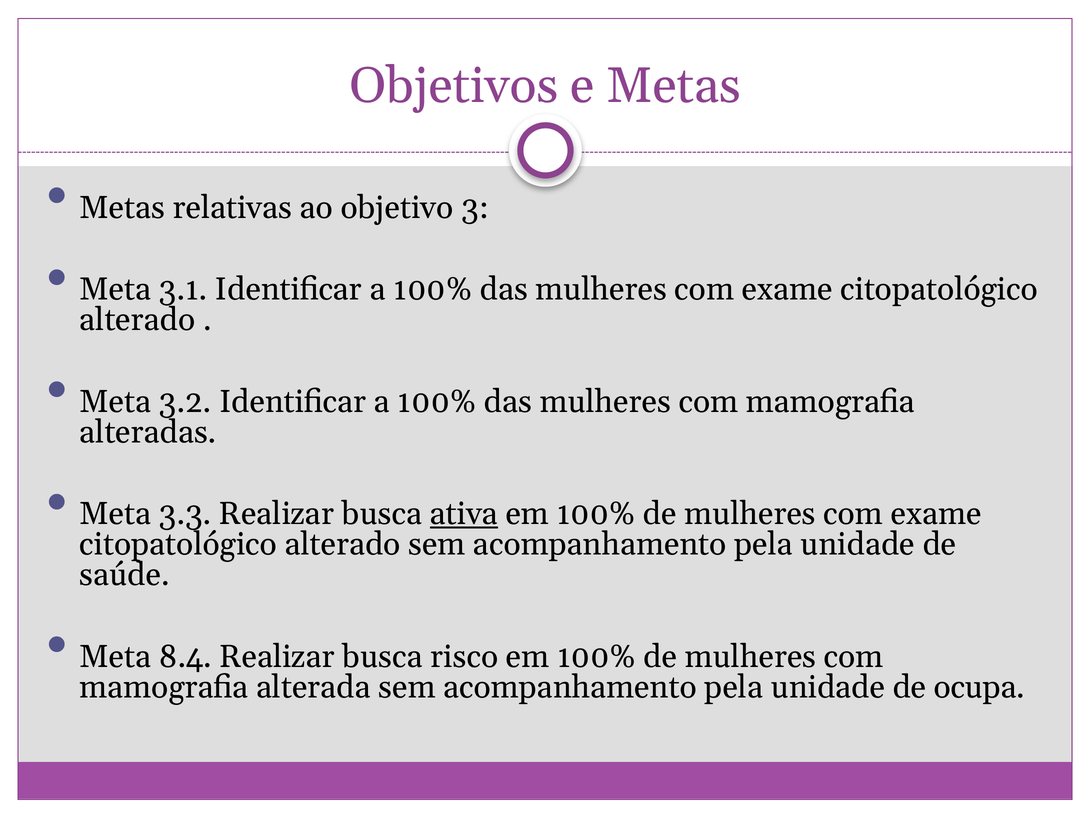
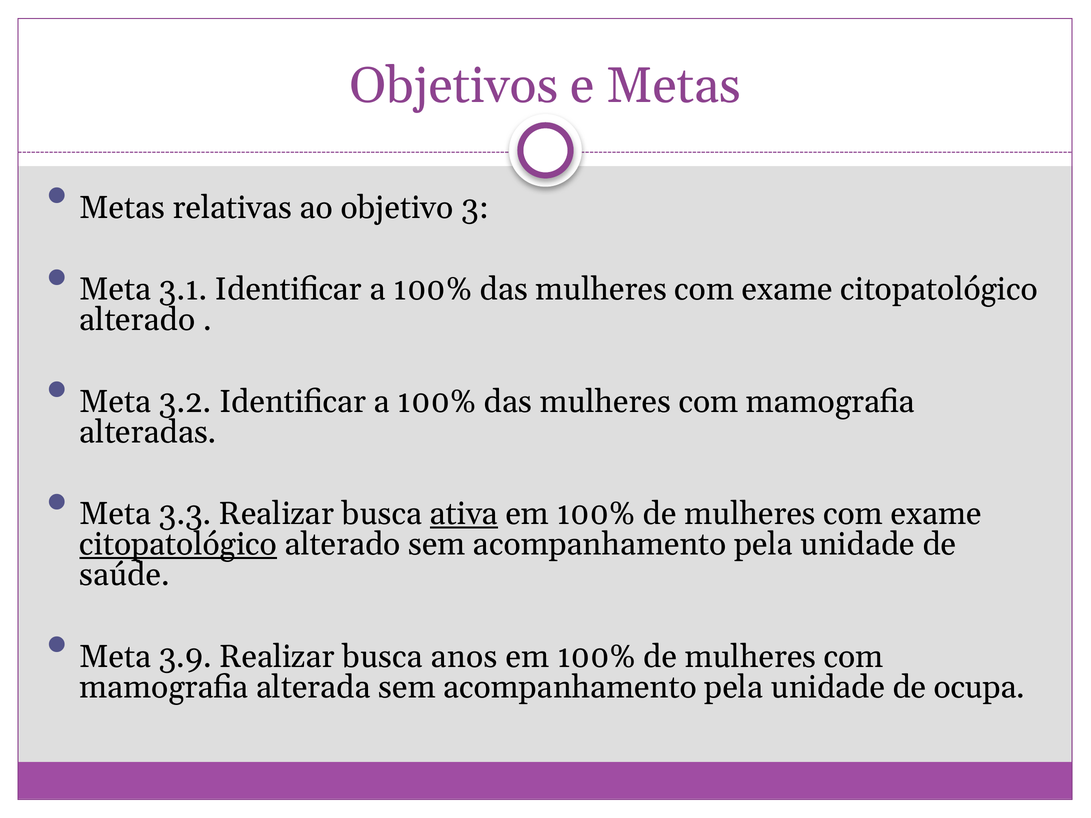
citopatológico underline: none -> present (178, 545)
8.4: 8.4 -> 3.9 (185, 657)
risco: risco -> anos (464, 657)
